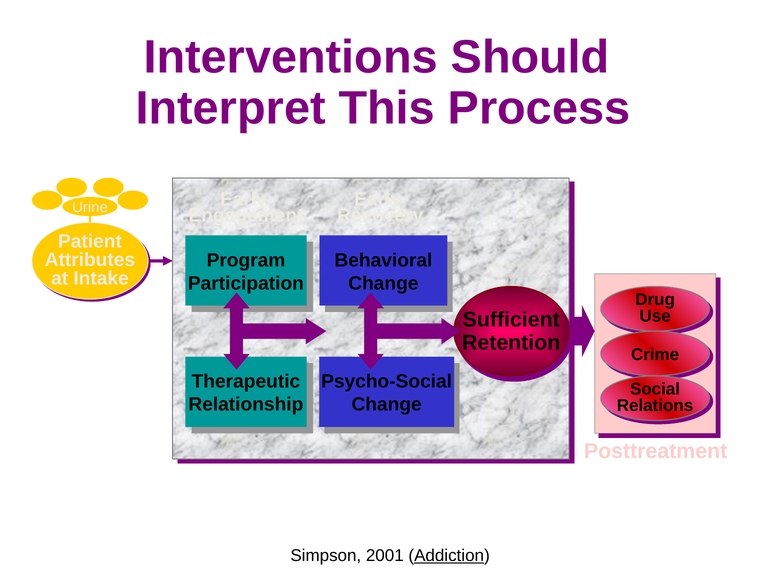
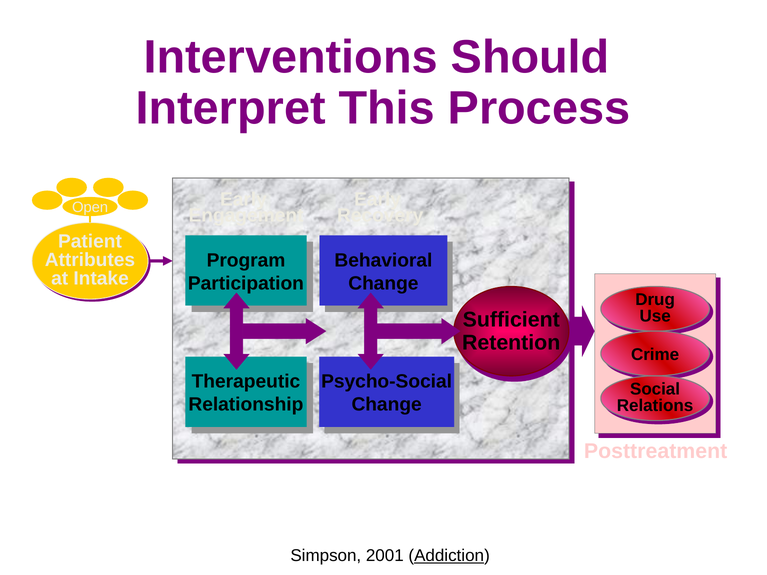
Urine: Urine -> Open (90, 208)
